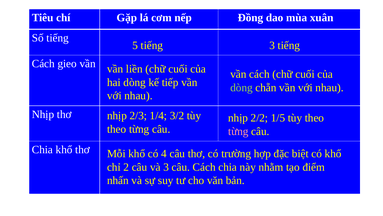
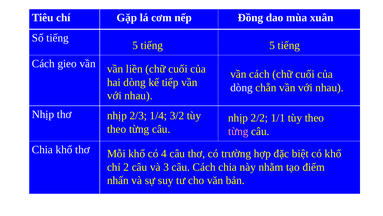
tiếng 3: 3 -> 5 (272, 45)
dòng colour: light green -> white (242, 87)
1/5: 1/5 -> 1/1 (278, 118)
